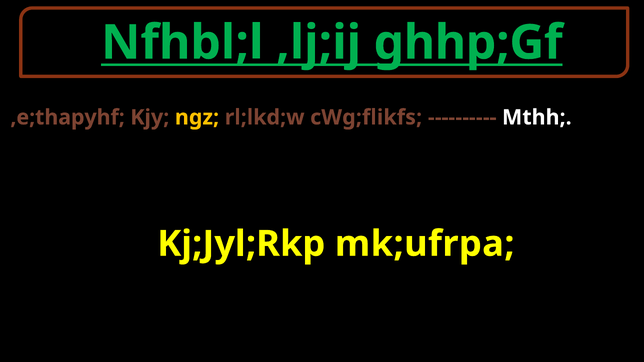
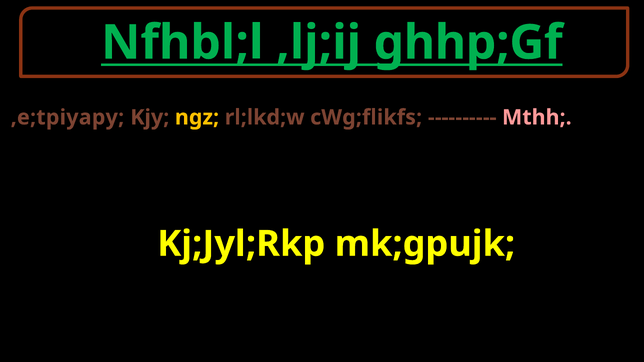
,e;thapyhf: ,e;thapyhf -> ,e;tpiyapy (67, 117)
Mthh colour: white -> pink (537, 117)
mk;ufrpa: mk;ufrpa -> mk;gpujk (425, 244)
